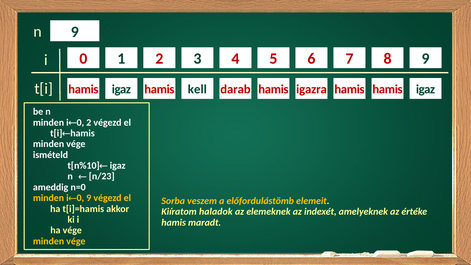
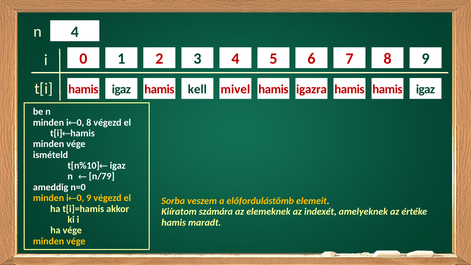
n 9: 9 -> 4 (75, 32)
darab: darab -> mivel (235, 89)
i0 2: 2 -> 8 (89, 122)
n/23: n/23 -> n/79 (102, 176)
haladok: haladok -> számára (216, 212)
